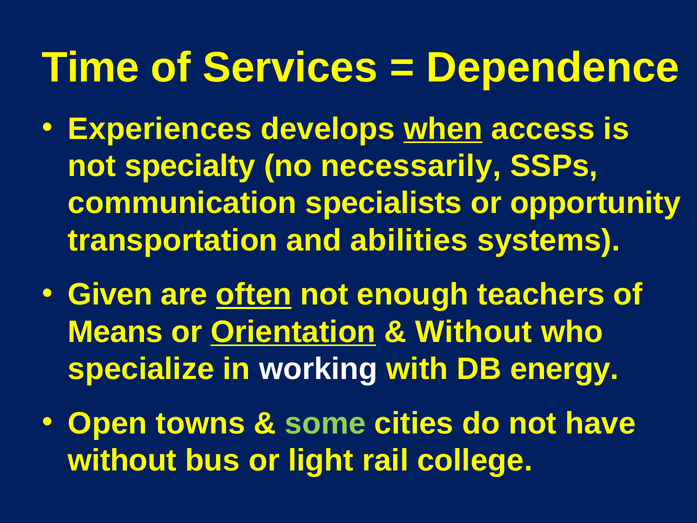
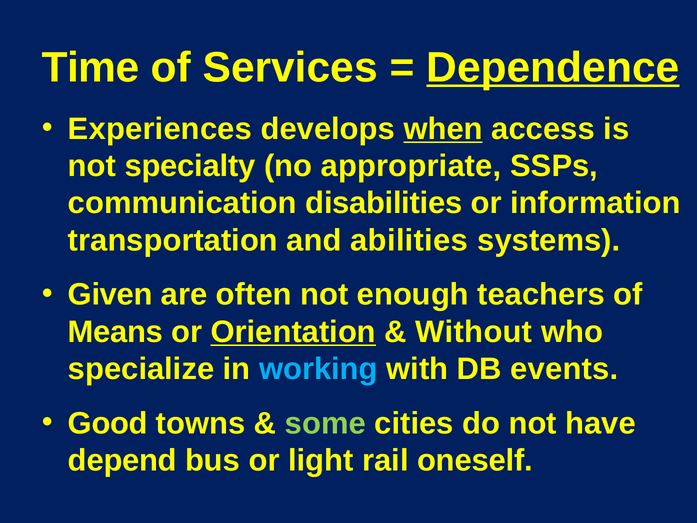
Dependence underline: none -> present (553, 67)
necessarily: necessarily -> appropriate (411, 166)
specialists: specialists -> disabilities (384, 203)
opportunity: opportunity -> information (595, 203)
often underline: present -> none (254, 295)
working colour: white -> light blue (318, 369)
energy: energy -> events (564, 369)
Open: Open -> Good (108, 423)
without: without -> depend (122, 460)
college: college -> oneself (475, 460)
